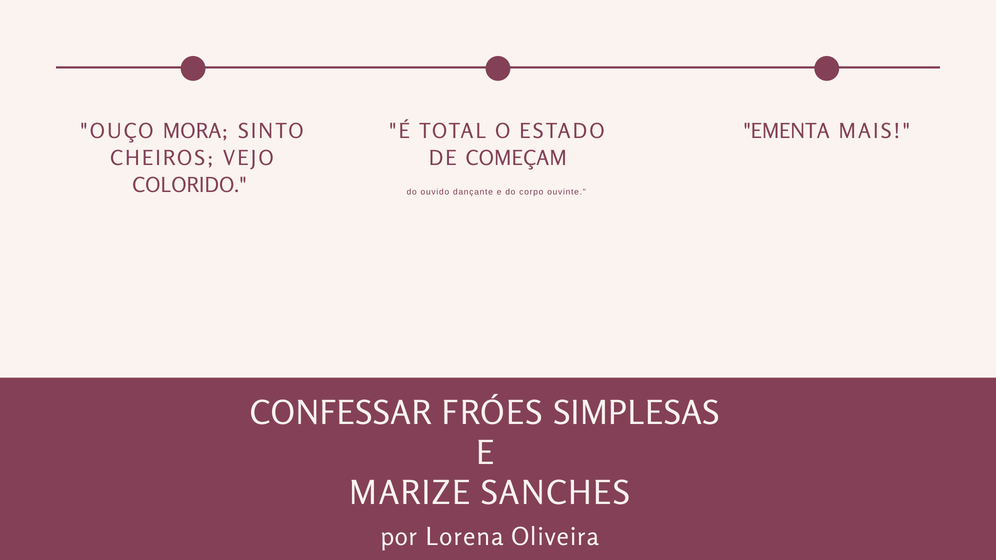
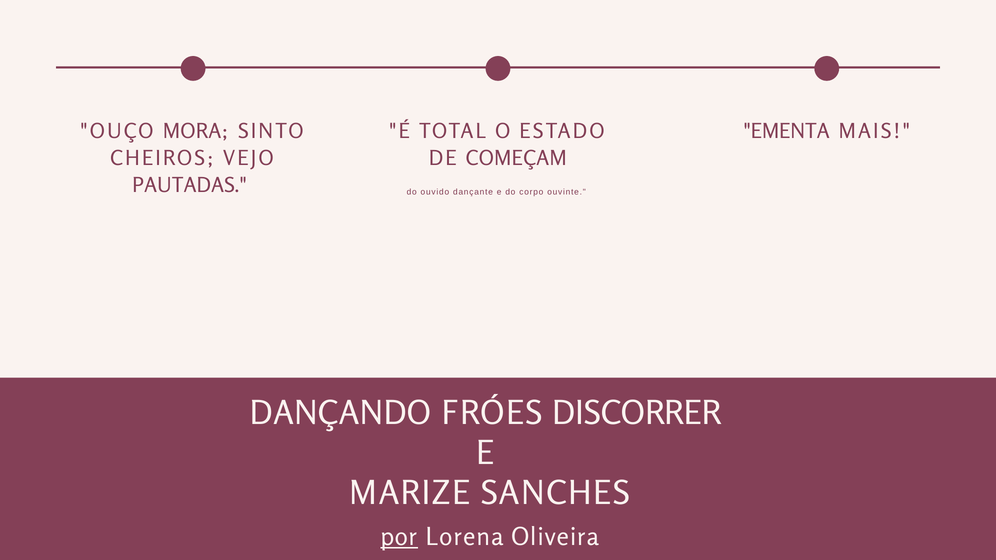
COLORIDO: COLORIDO -> PAUTADAS (190, 185)
CONFESSAR: CONFESSAR -> DANÇANDO (341, 414)
SIMPLESAS: SIMPLESAS -> DISCORRER (637, 414)
por underline: none -> present (399, 537)
